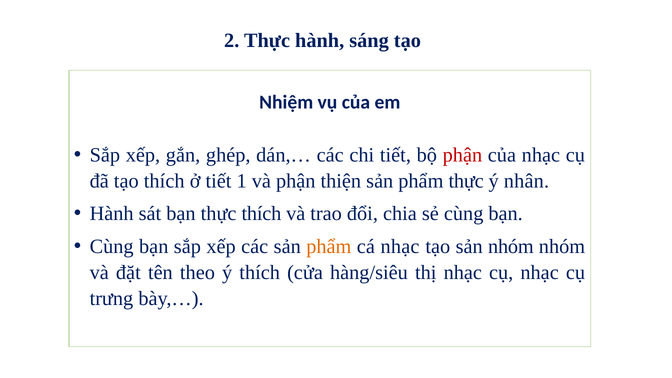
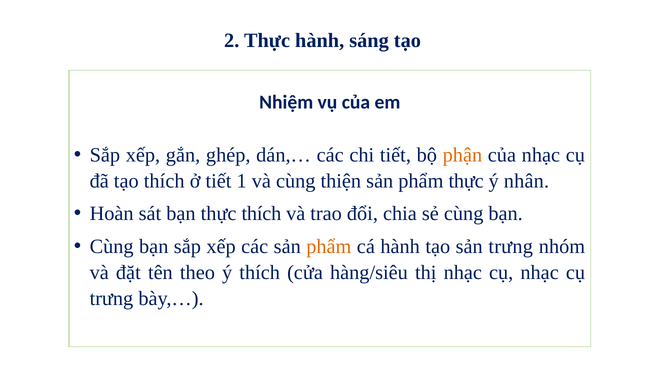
phận colour: red -> orange (462, 155)
và phận: phận -> cùng (296, 181)
Hành: Hành -> Hoàn (112, 214)
cá nhạc: nhạc -> hành (400, 247)
sản nhóm: nhóm -> trưng (511, 247)
